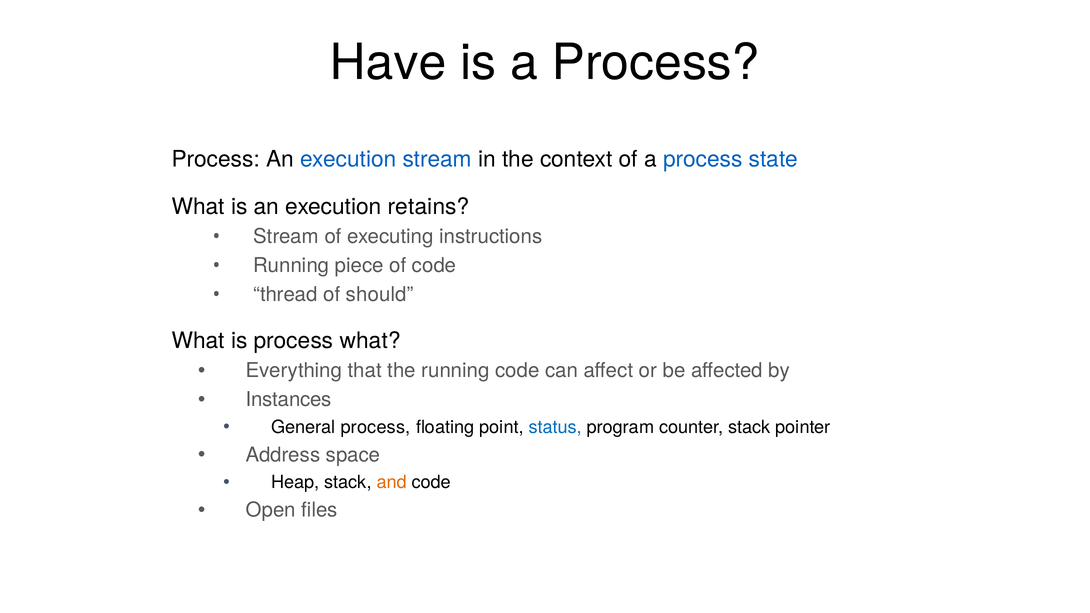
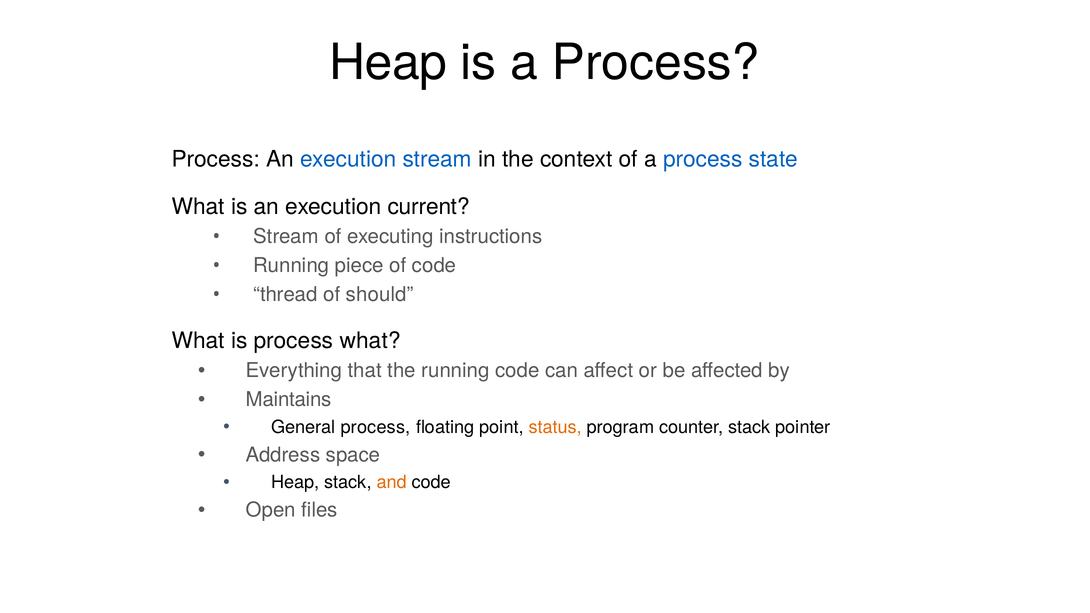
Have: Have -> Heap (388, 63)
retains: retains -> current (429, 207)
Instances: Instances -> Maintains (289, 400)
status colour: blue -> orange (555, 427)
